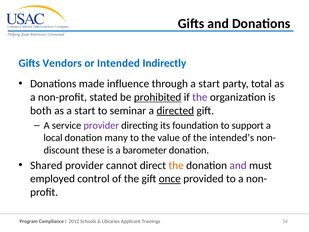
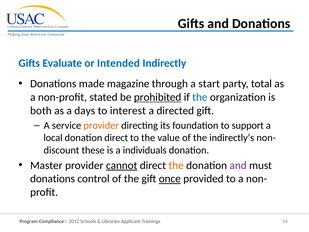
Vendors: Vendors -> Evaluate (62, 63)
influence: influence -> magazine (128, 84)
the colour: purple -> blue (200, 97)
as a start: start -> days (85, 110)
seminar: seminar -> interest (128, 110)
directed underline: present -> none (175, 110)
provider colour: purple -> orange (101, 125)
donation many: many -> direct (116, 138)
intended’s: intended’s -> indirectly’s (232, 138)
barometer: barometer -> individuals (145, 150)
Shared: Shared -> Master (46, 165)
cannot underline: none -> present (122, 165)
employed: employed -> donations (53, 179)
